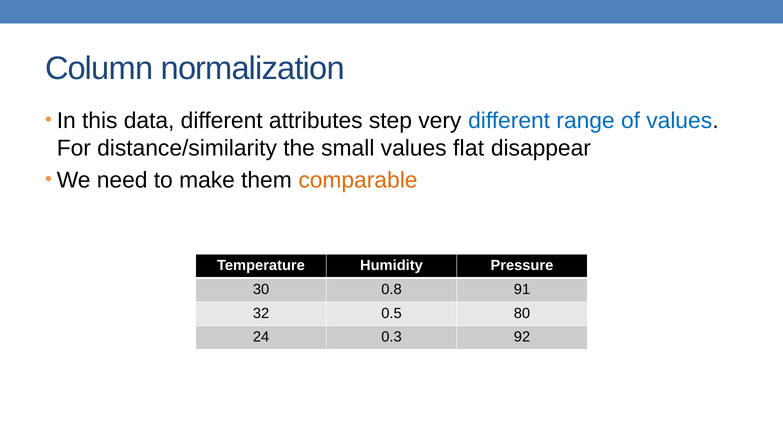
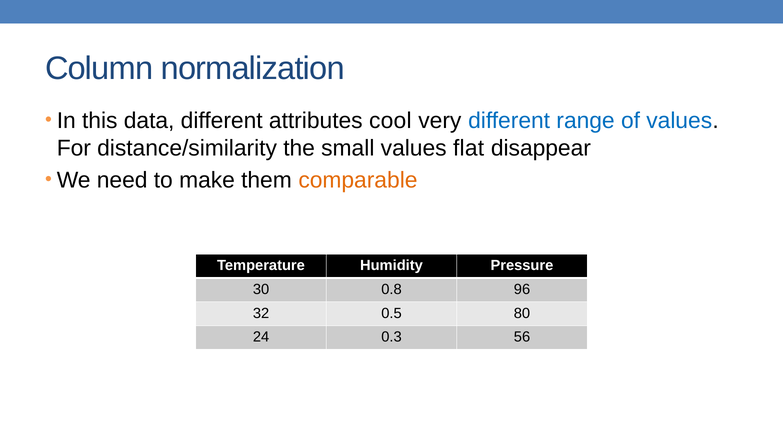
step: step -> cool (390, 121)
91: 91 -> 96 (522, 290)
92: 92 -> 56 (522, 337)
